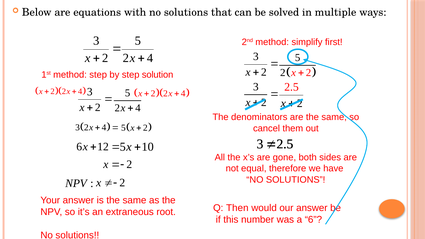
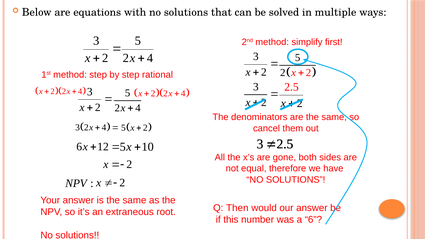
solution: solution -> rational (157, 75)
